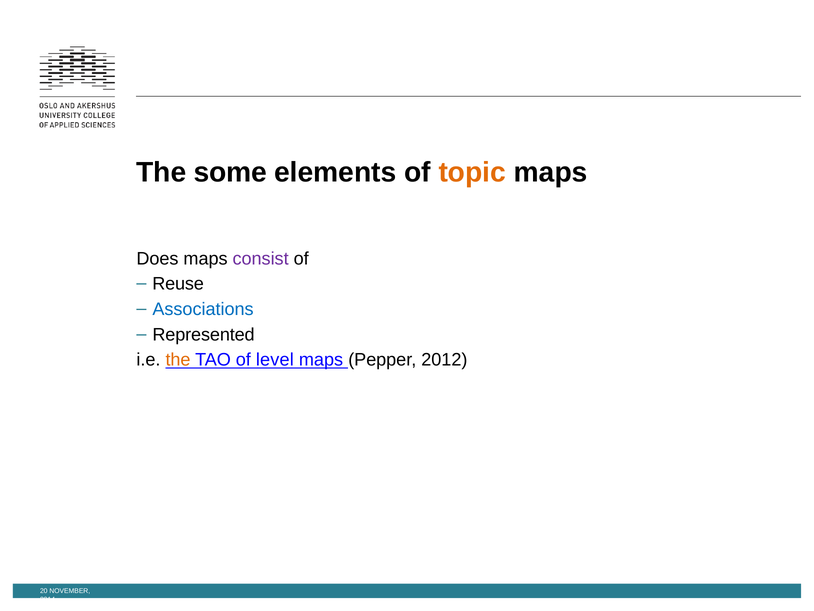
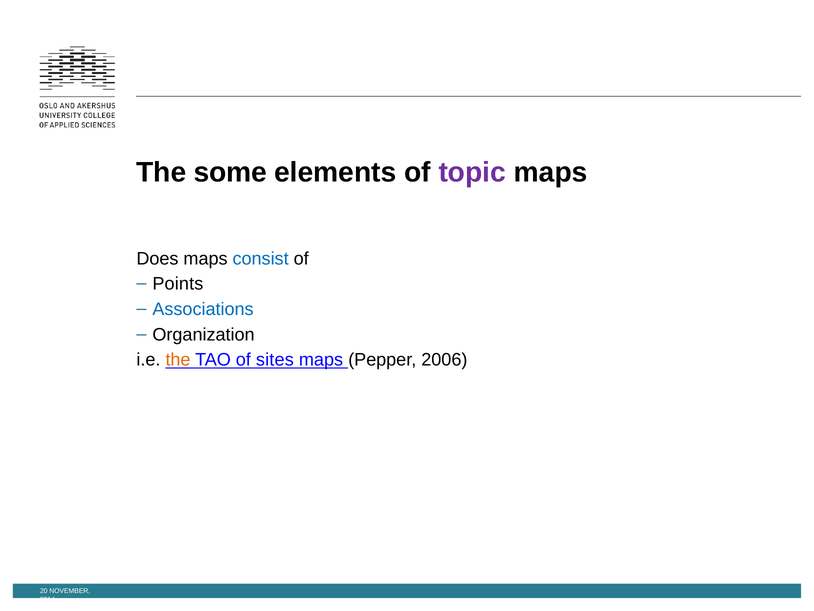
topic colour: orange -> purple (472, 172)
consist colour: purple -> blue (261, 258)
Reuse: Reuse -> Points (178, 284)
Represented: Represented -> Organization (204, 334)
level: level -> sites (275, 360)
2012: 2012 -> 2006 (444, 360)
